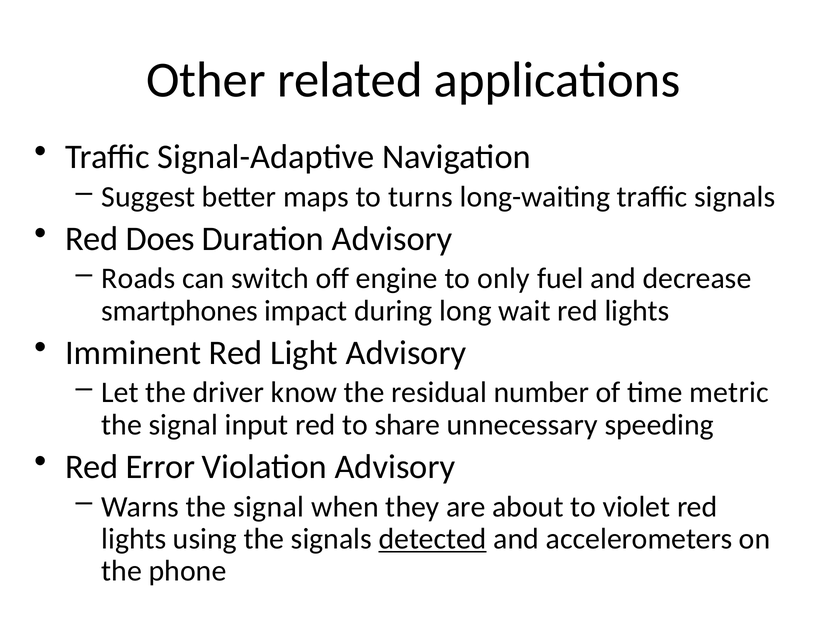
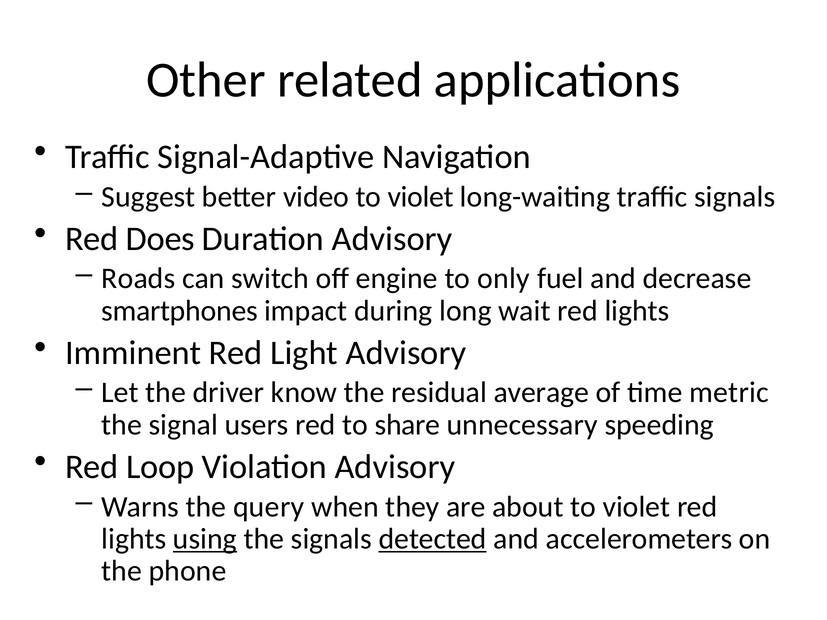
maps: maps -> video (316, 197)
turns: turns -> violet (421, 197)
number: number -> average (541, 393)
input: input -> users (257, 425)
Error: Error -> Loop (160, 467)
Warns the signal: signal -> query (269, 507)
using underline: none -> present (205, 539)
